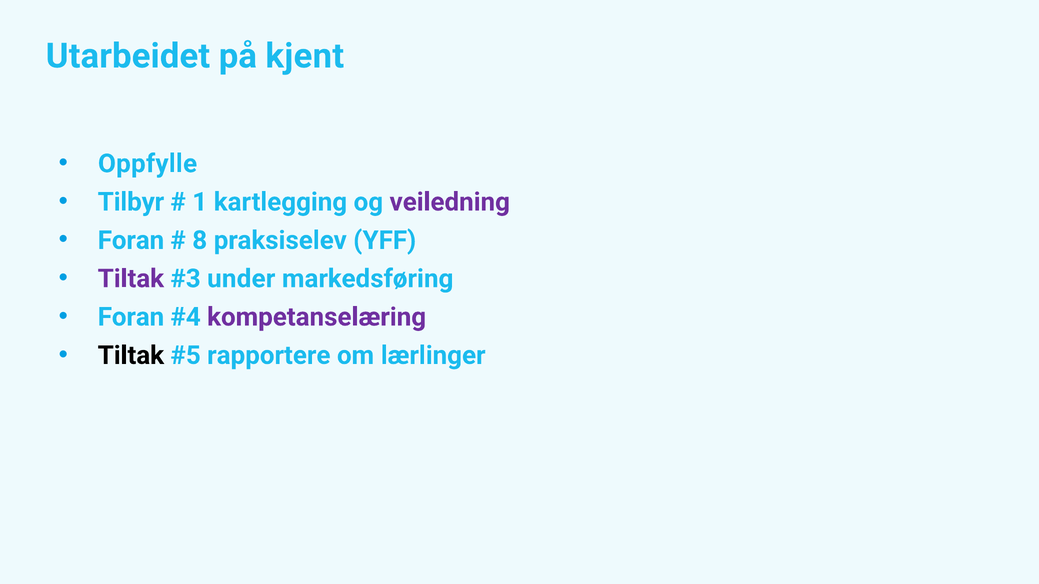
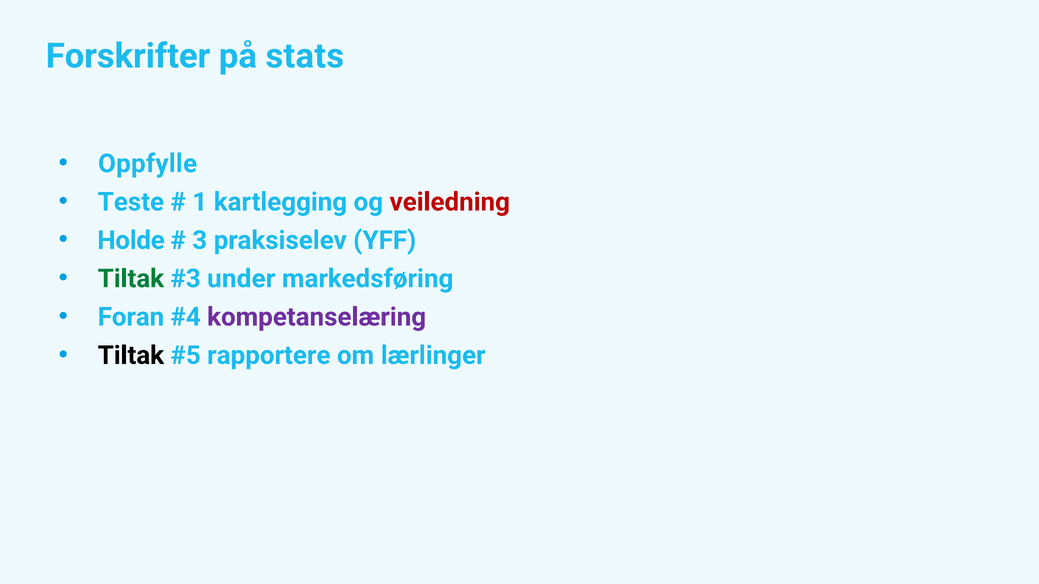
Utarbeidet: Utarbeidet -> Forskrifter (128, 56)
kjent: kjent -> stats (305, 56)
Tilbyr: Tilbyr -> Teste (131, 202)
veiledning colour: purple -> red (450, 202)
Foran: Foran -> Holde (131, 241)
8: 8 -> 3 (200, 241)
Tiltak colour: purple -> green (131, 279)
